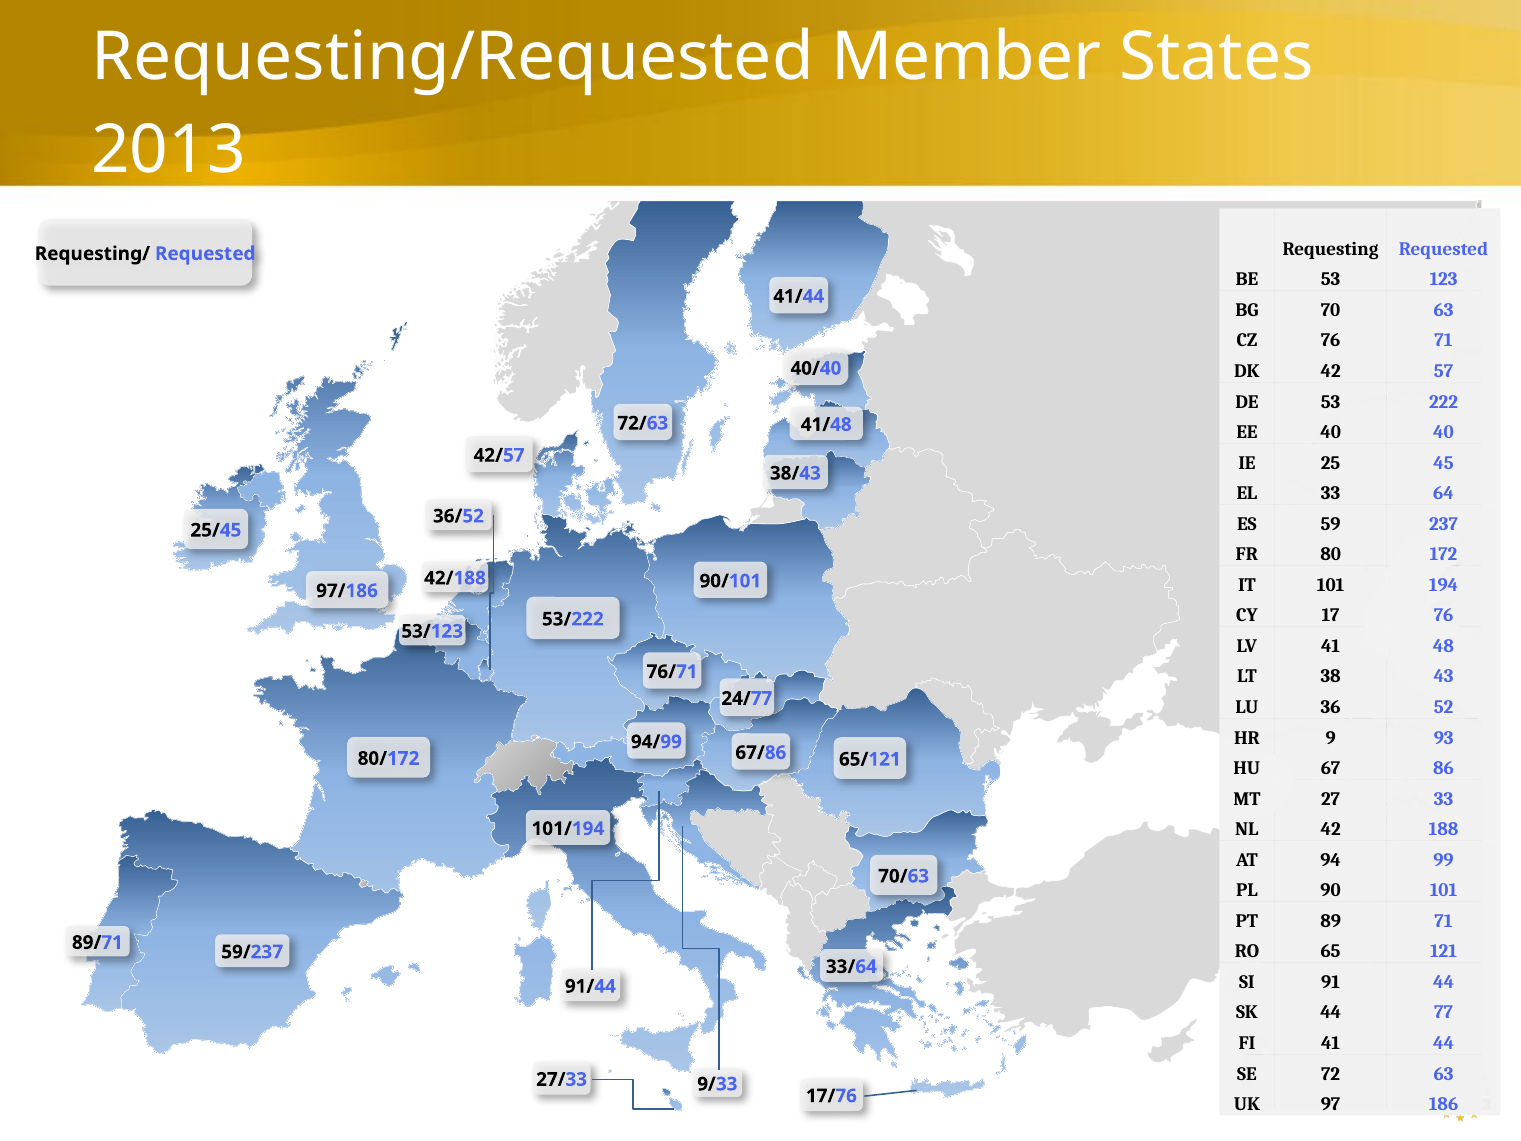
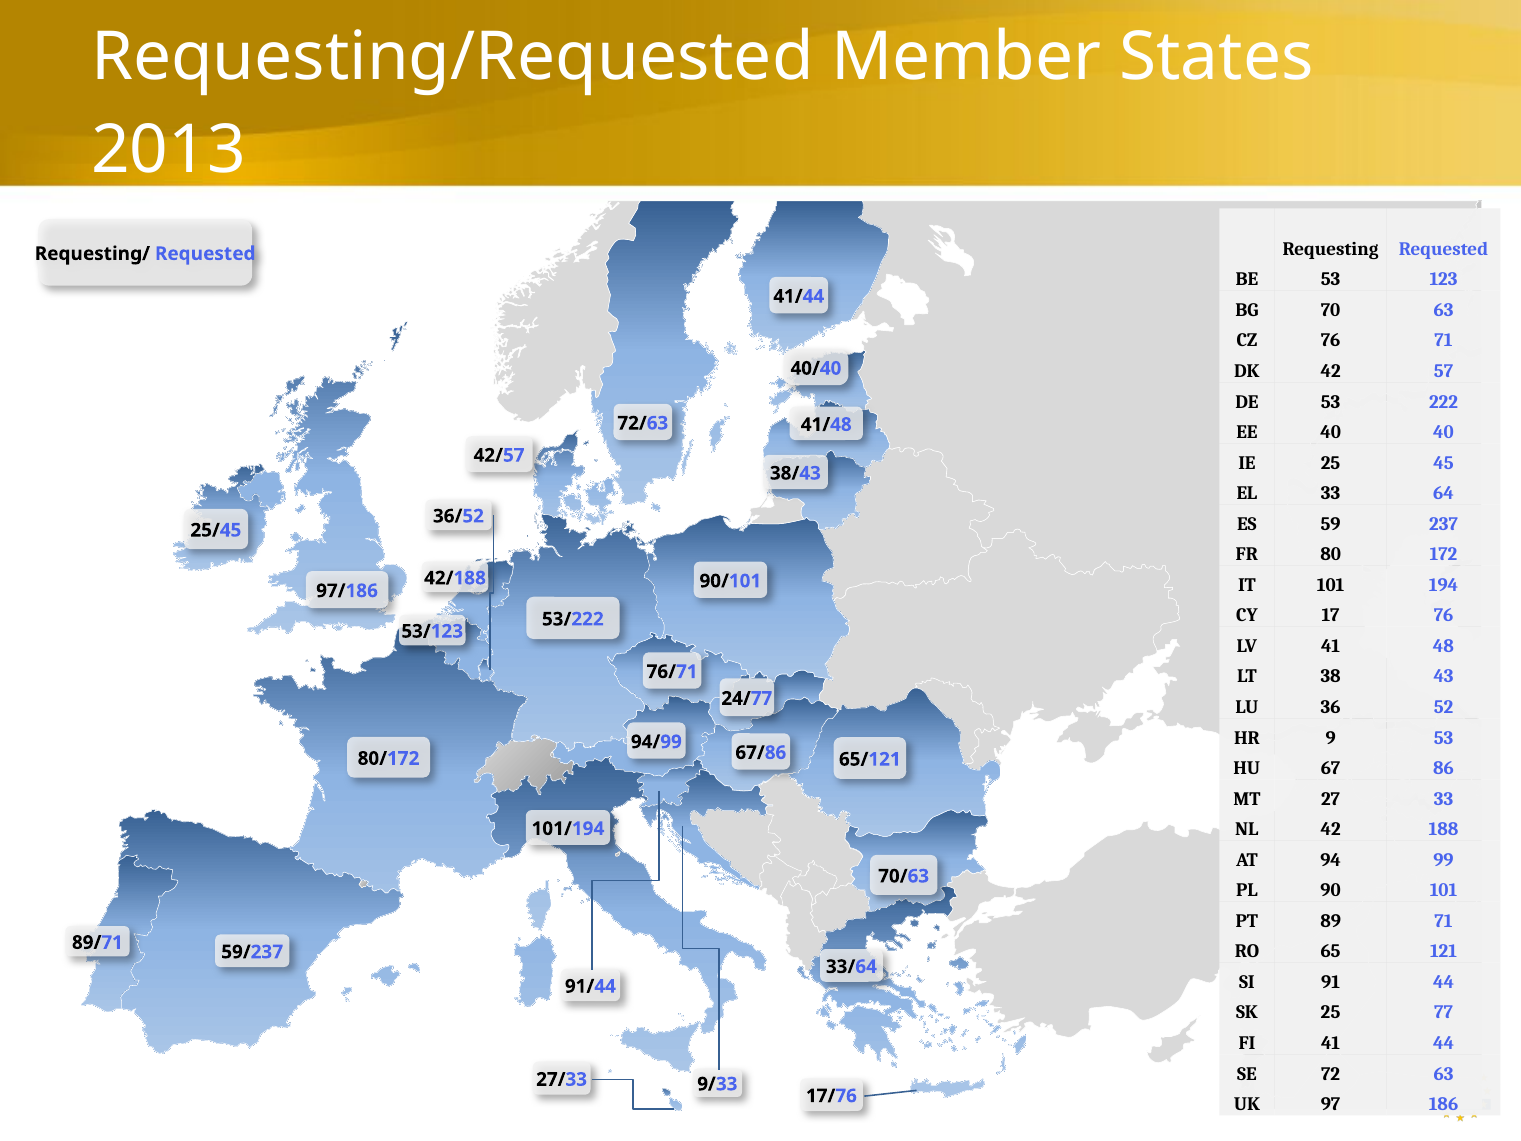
9 93: 93 -> 53 (1444, 738)
SK 44: 44 -> 25 (1331, 1012)
